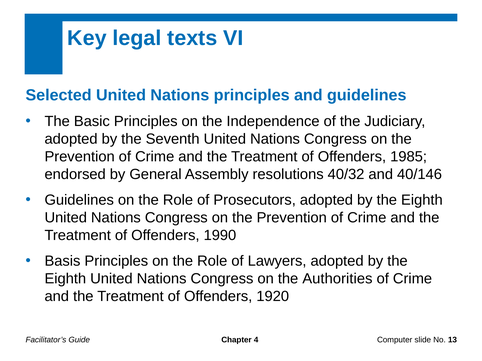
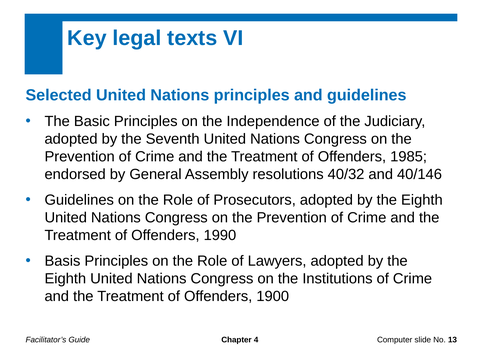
Authorities: Authorities -> Institutions (337, 279)
1920: 1920 -> 1900 (273, 297)
